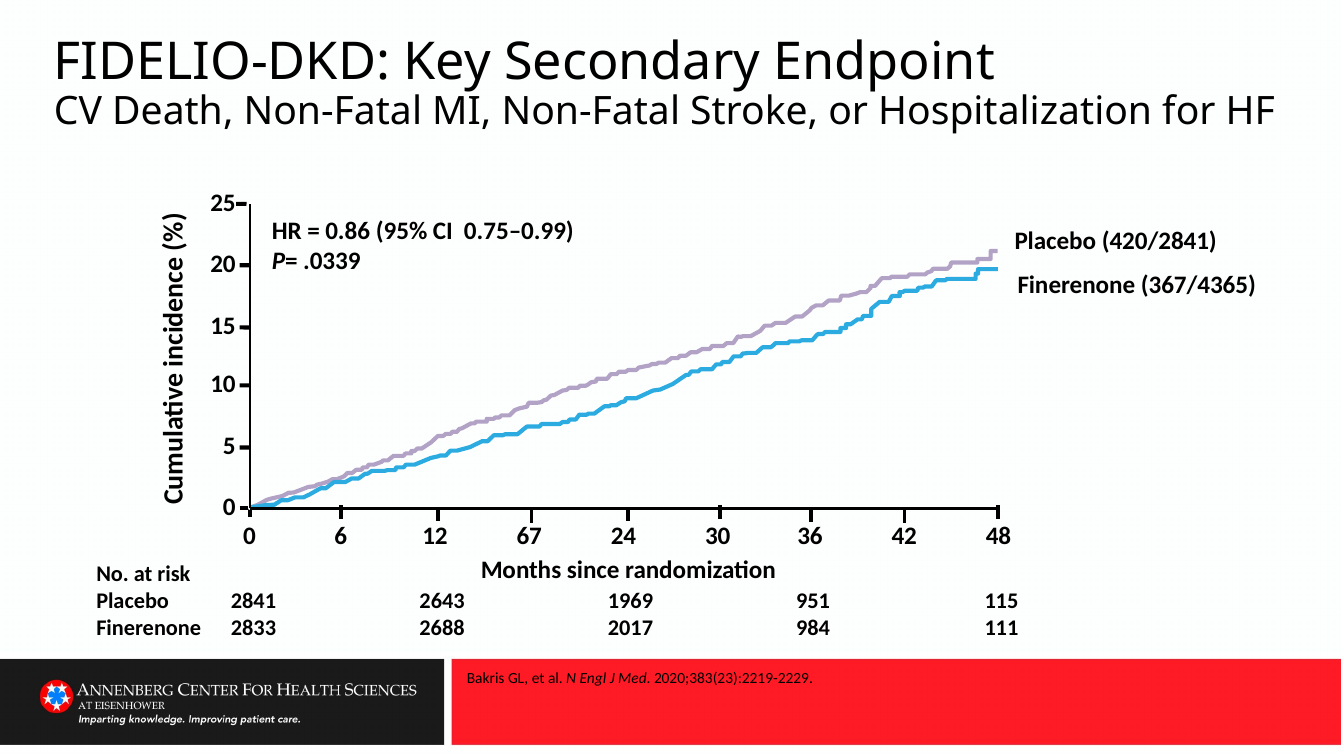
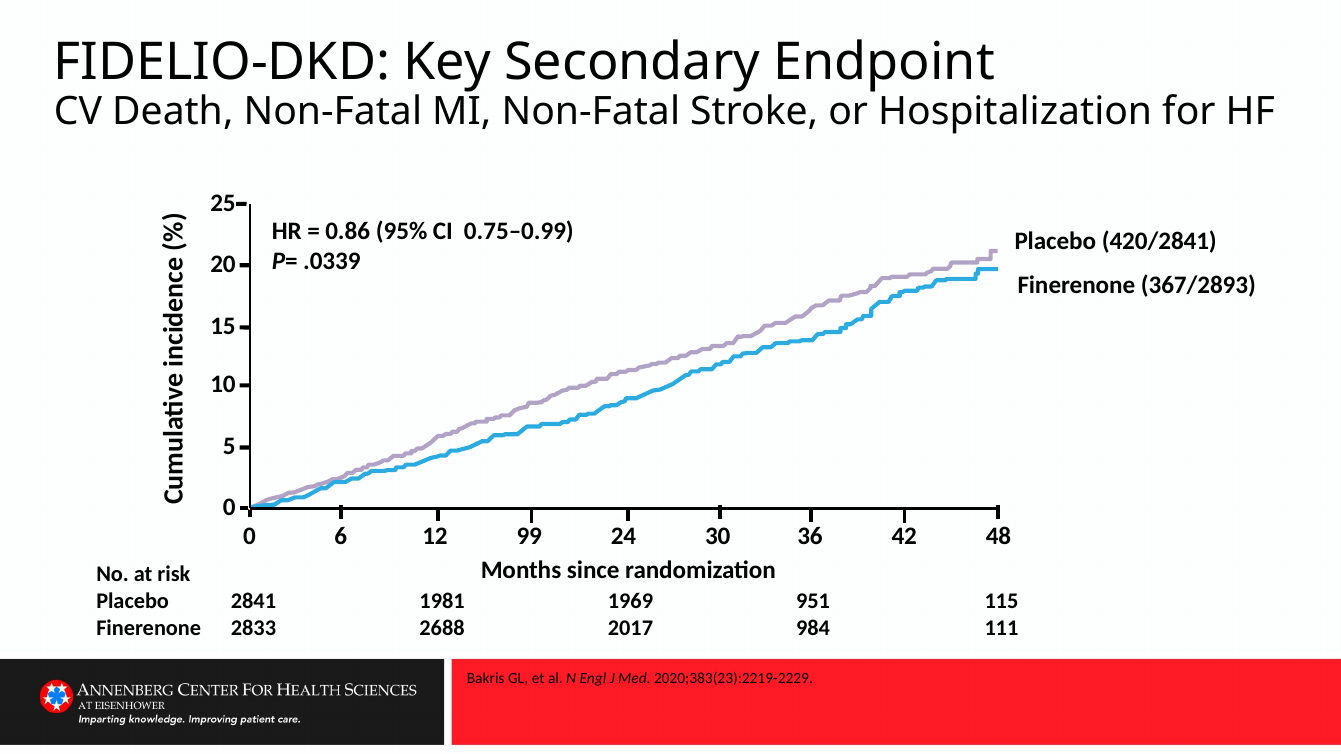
367/4365: 367/4365 -> 367/2893 (1198, 285)
67: 67 -> 99 (529, 536)
2643: 2643 -> 1981 (442, 602)
